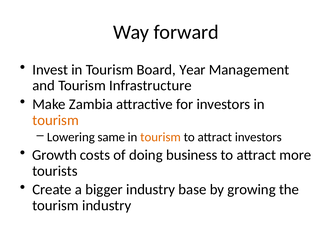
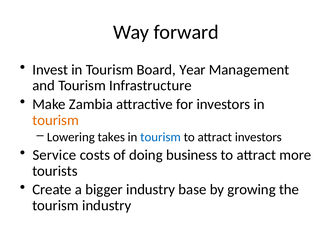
same: same -> takes (111, 137)
tourism colour: orange -> blue (161, 137)
Growth: Growth -> Service (54, 155)
